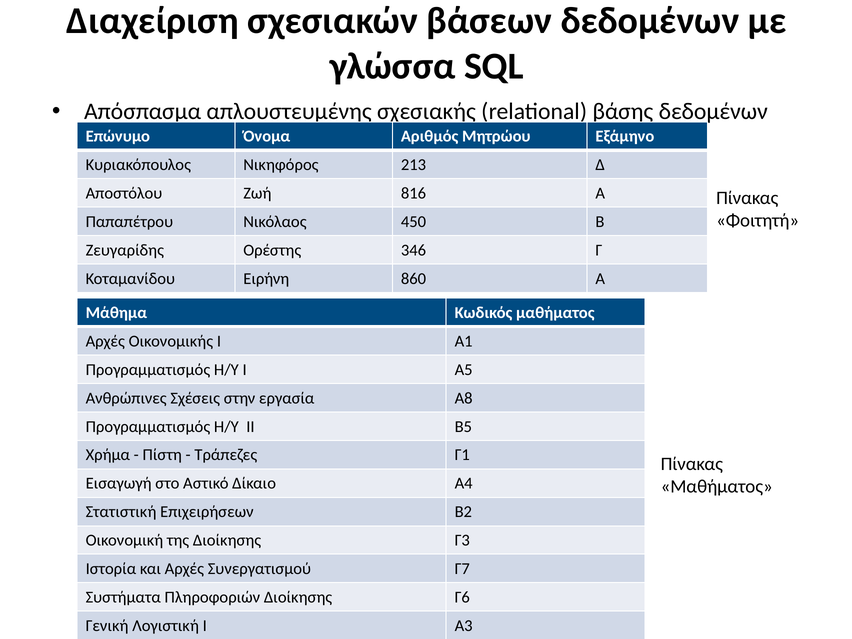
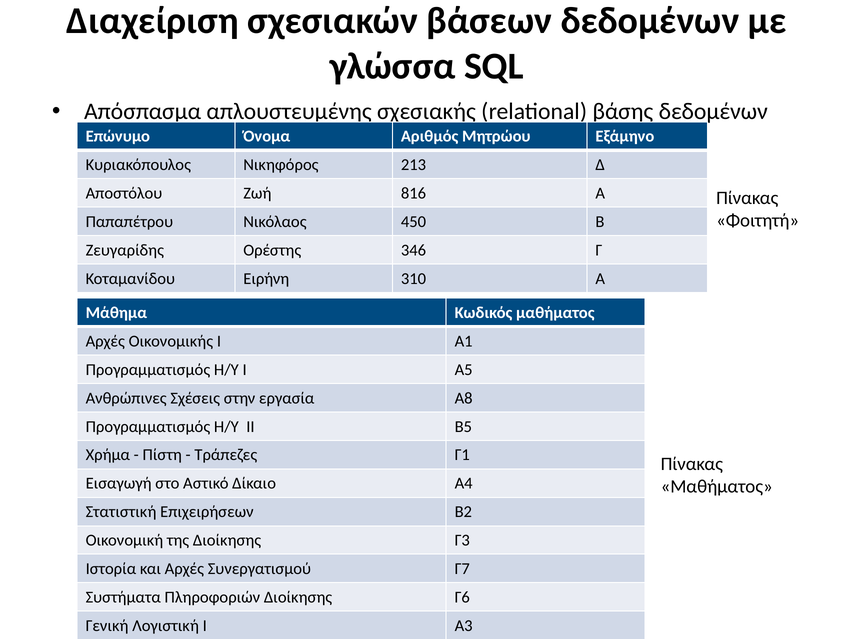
860: 860 -> 310 (414, 279)
